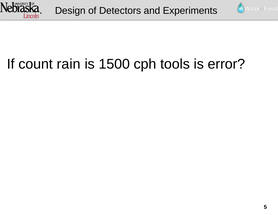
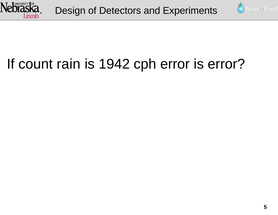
1500: 1500 -> 1942 (114, 64)
cph tools: tools -> error (175, 64)
